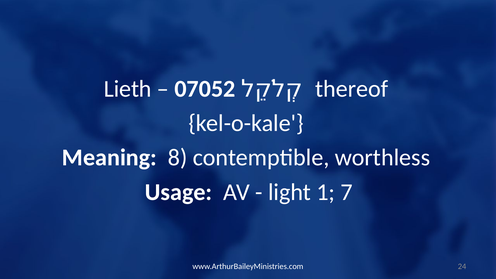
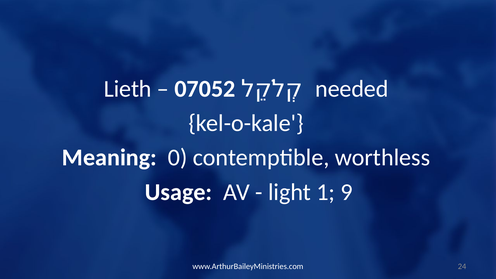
thereof: thereof -> needed (352, 89)
8: 8 -> 0 (178, 158)
7: 7 -> 9 (347, 192)
